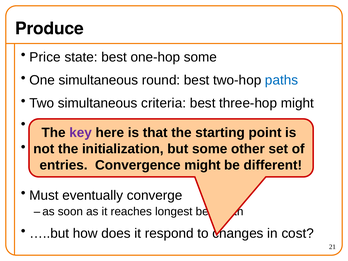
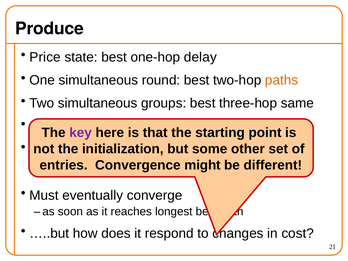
one-hop some: some -> delay (200, 57)
paths colour: blue -> orange (282, 80)
criteria: criteria -> groups (164, 103)
three-hop might: might -> same (297, 103)
